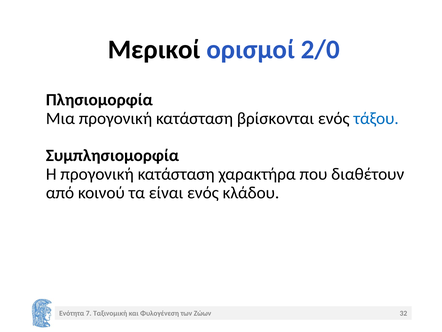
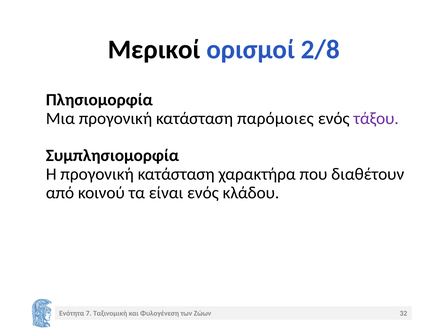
2/0: 2/0 -> 2/8 (320, 50)
βρίσκονται: βρίσκονται -> παρόμοιες (275, 118)
τάξου colour: blue -> purple (376, 118)
